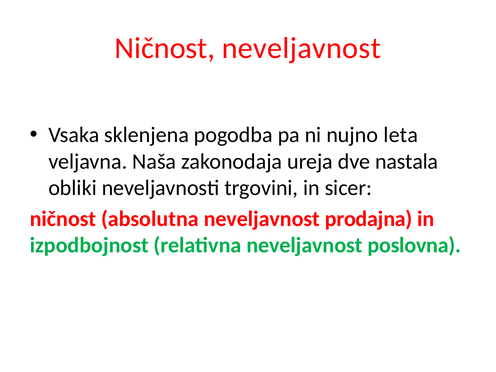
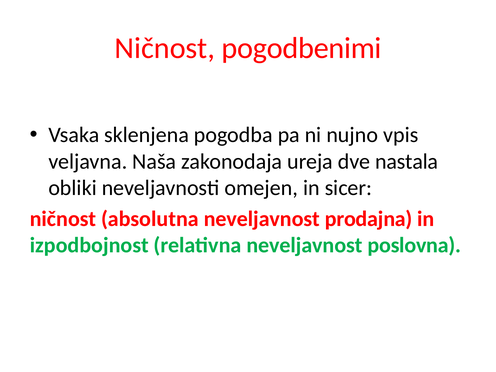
Ničnost neveljavnost: neveljavnost -> pogodbenimi (302, 48)
leta: leta -> vpis (401, 135)
trgovini: trgovini -> omejen (261, 188)
